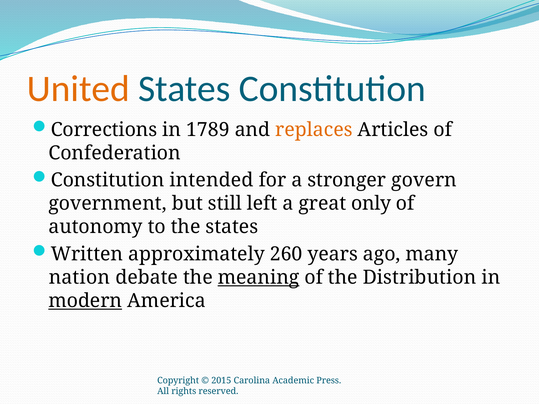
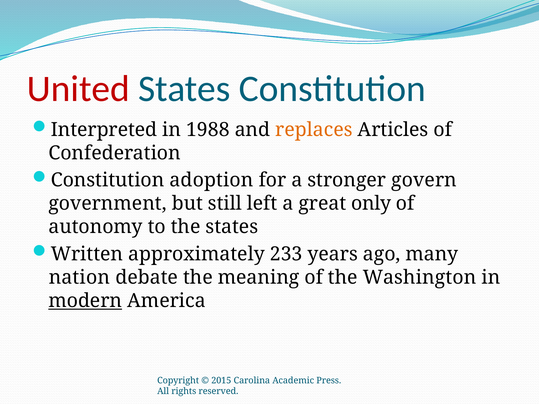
United colour: orange -> red (78, 89)
Corrections: Corrections -> Interpreted (104, 130)
1789: 1789 -> 1988 (208, 130)
intended: intended -> adoption (212, 180)
260: 260 -> 233 (286, 254)
meaning underline: present -> none (259, 278)
Distribution: Distribution -> Washington (419, 278)
